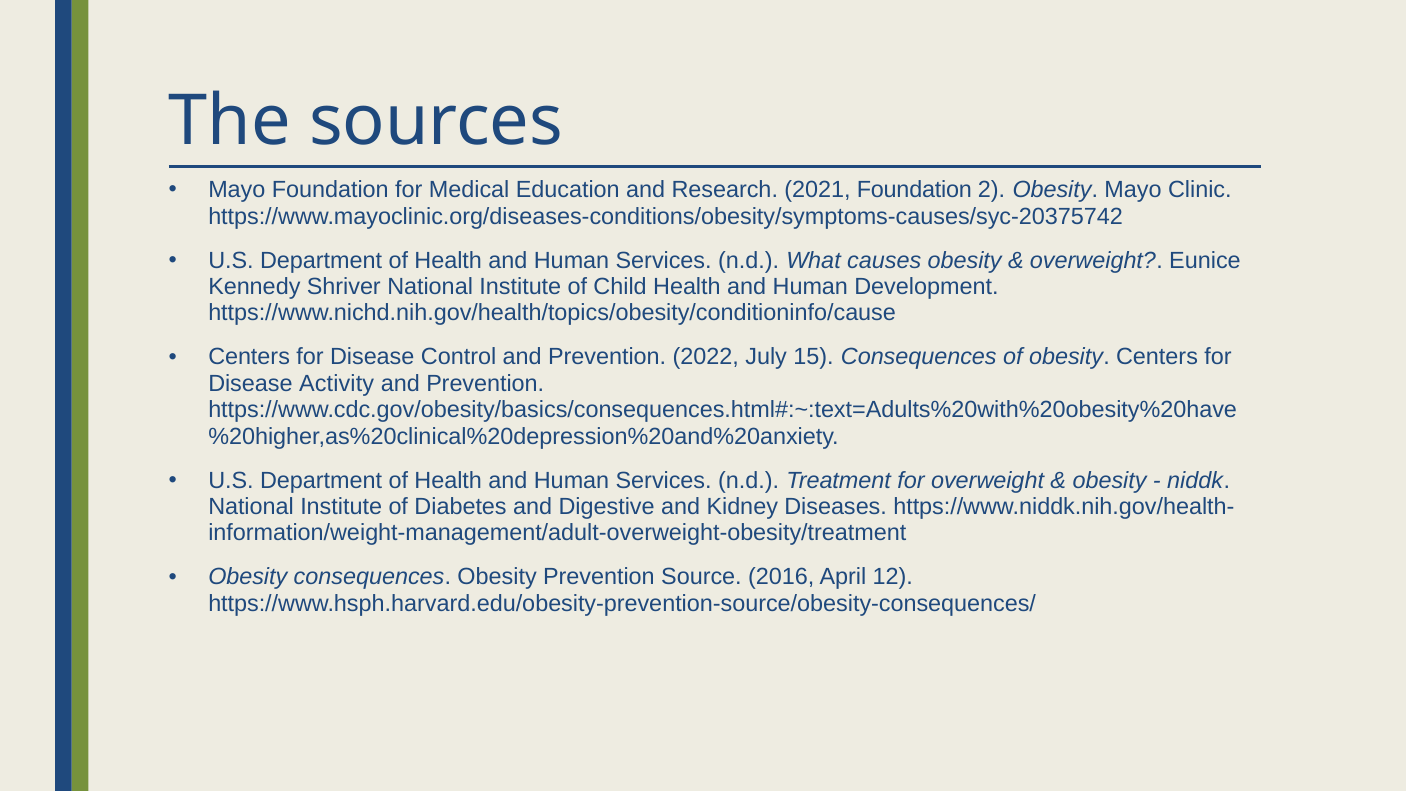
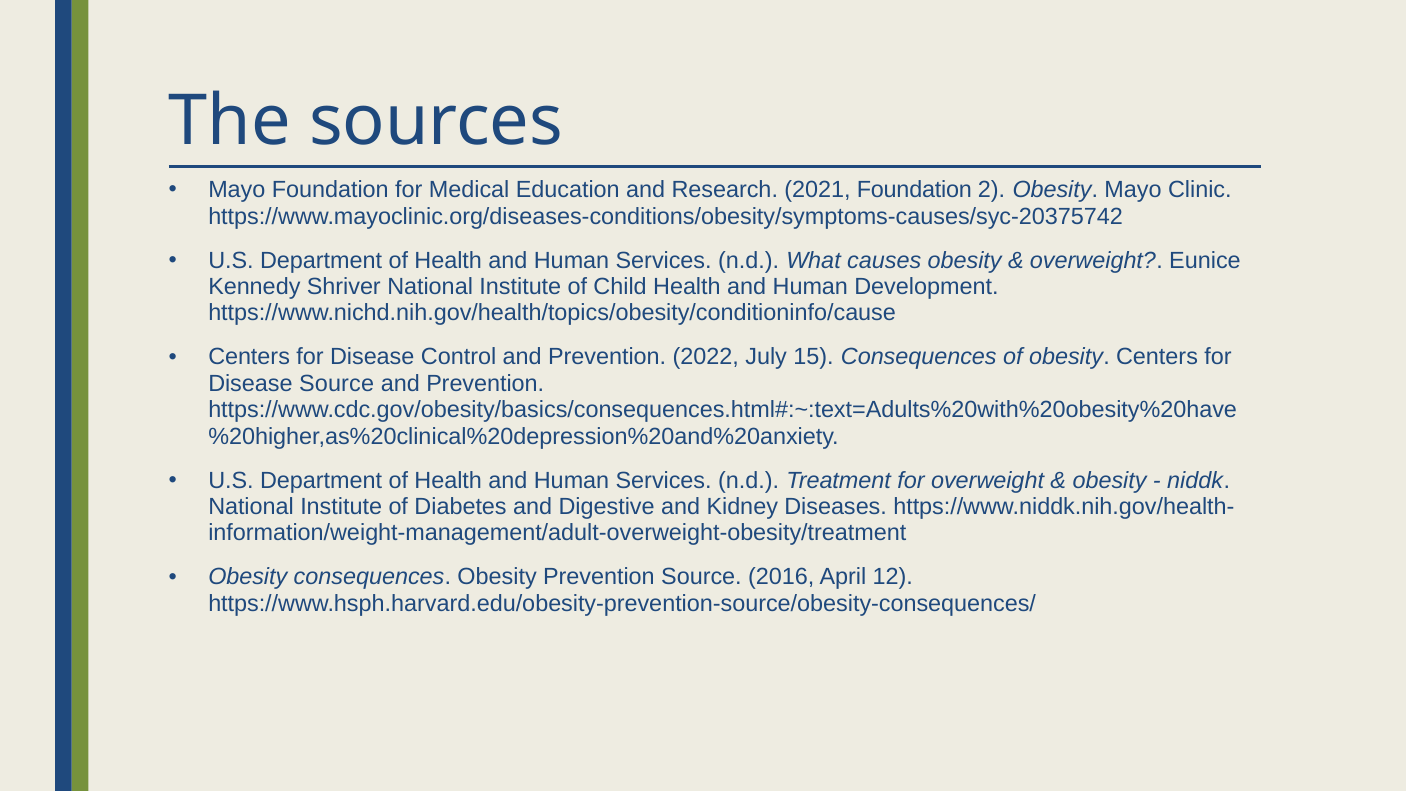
Disease Activity: Activity -> Source (337, 384)
